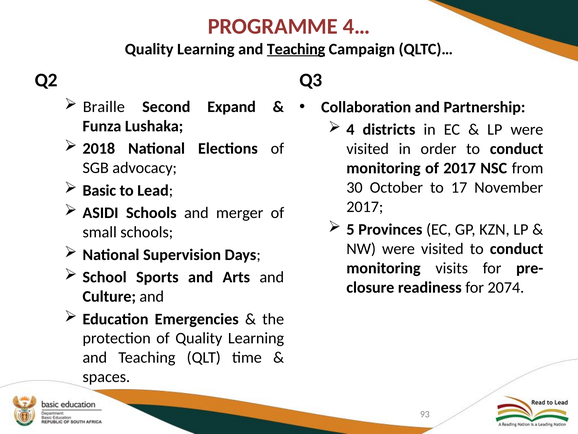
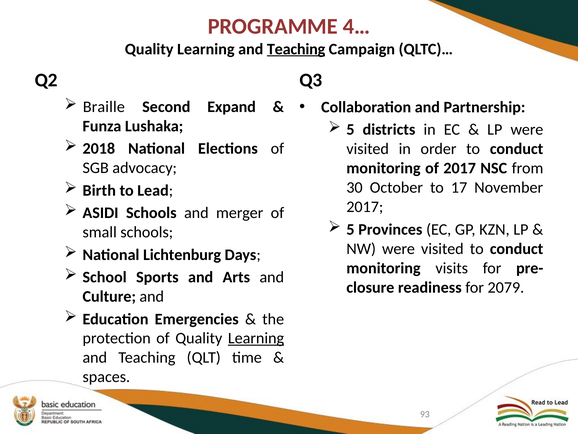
4: 4 -> 5 (350, 130)
Basic: Basic -> Birth (99, 190)
Supervision: Supervision -> Lichtenburg (182, 254)
2074: 2074 -> 2079 (506, 287)
Learning underline: none -> present (256, 338)
